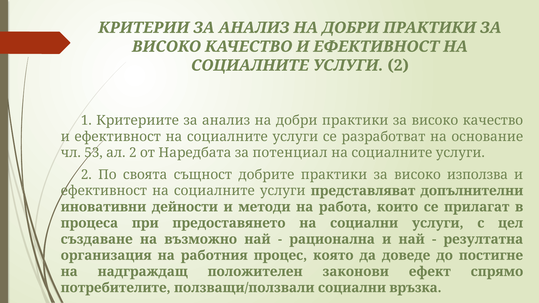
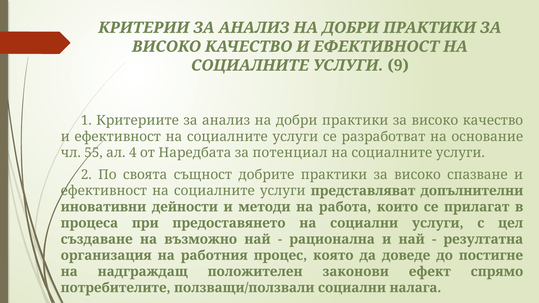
2: 2 -> 9 (398, 65)
53: 53 -> 55 (94, 153)
ал 2: 2 -> 4 (133, 153)
използва: използва -> спазване (477, 175)
връзка: връзка -> налага (415, 288)
